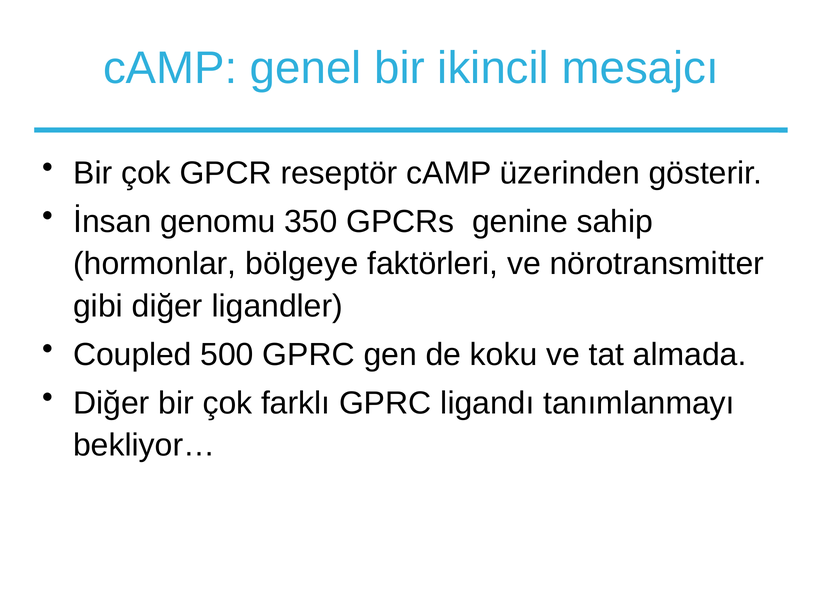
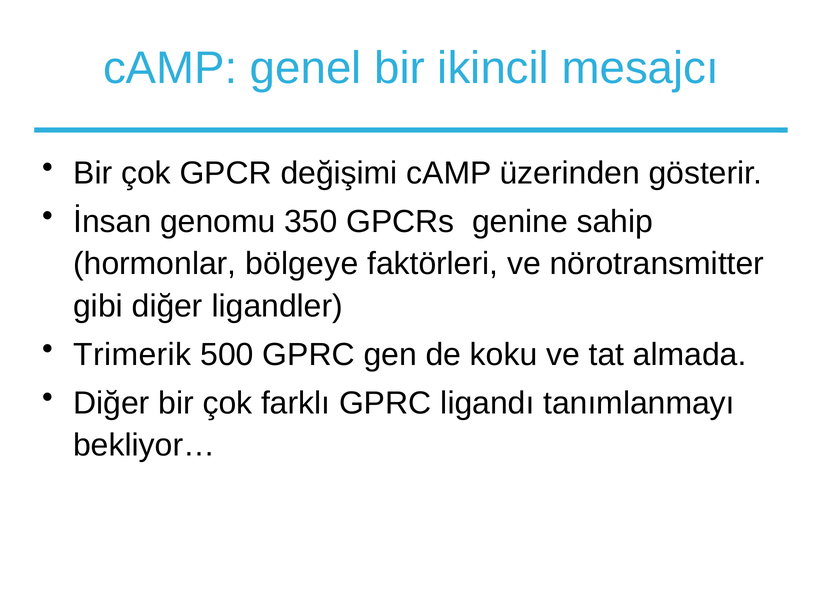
reseptör: reseptör -> değişimi (339, 173)
Coupled: Coupled -> Trimerik (132, 355)
